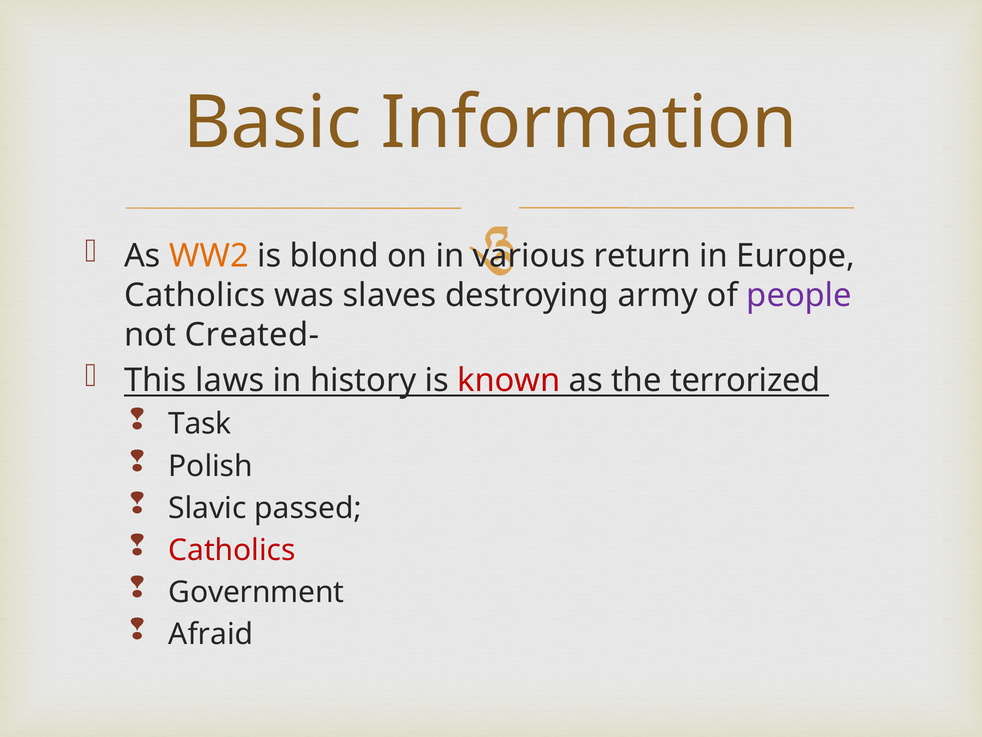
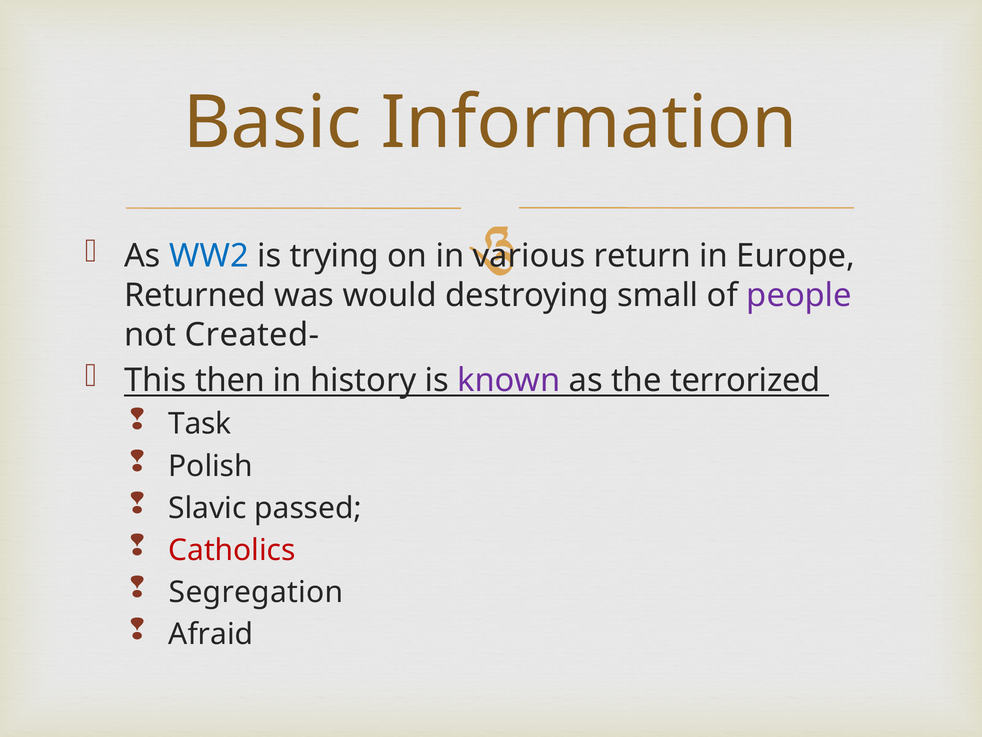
WW2 colour: orange -> blue (209, 256)
blond: blond -> trying (334, 256)
Catholics: Catholics -> Returned (195, 295)
slaves: slaves -> would (390, 295)
army: army -> small (658, 295)
laws: laws -> then (230, 380)
known colour: red -> purple (509, 380)
Government: Government -> Segregation (256, 592)
